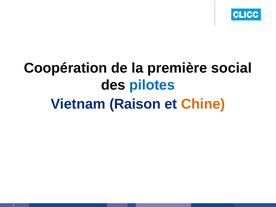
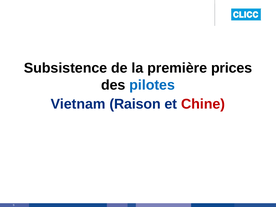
Coopération: Coopération -> Subsistence (66, 68)
social: social -> prices (232, 68)
Chine colour: orange -> red (203, 104)
